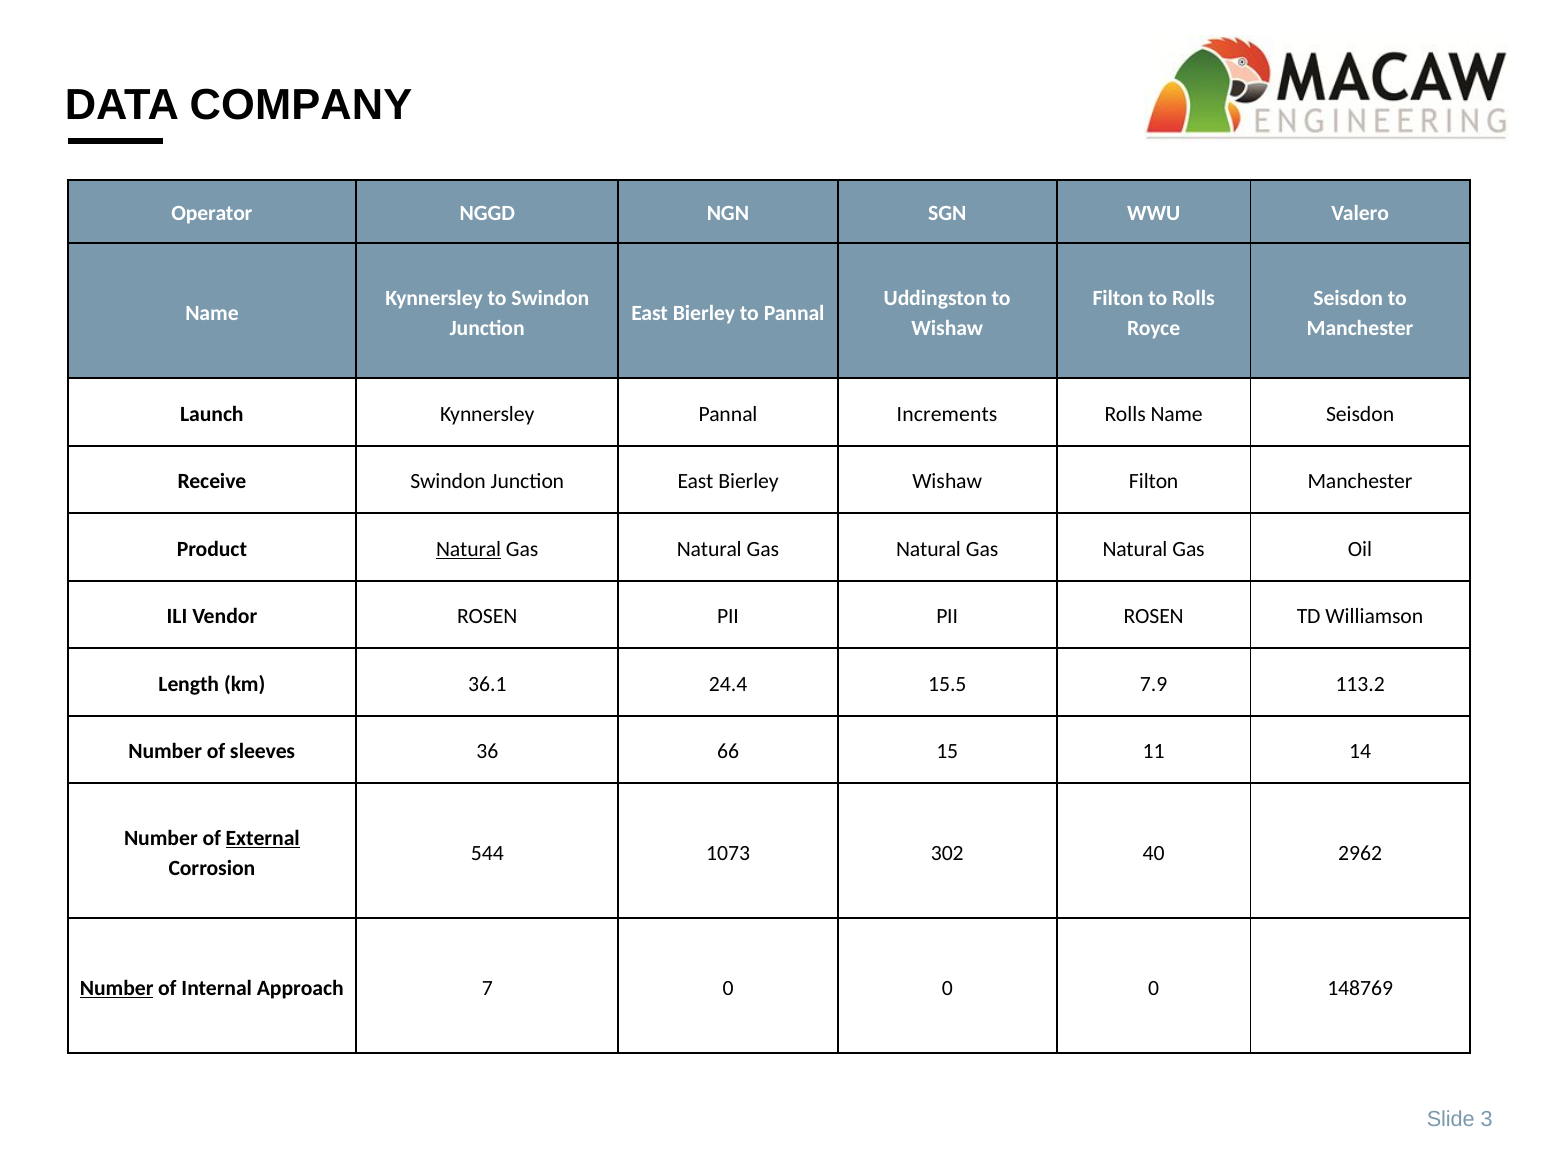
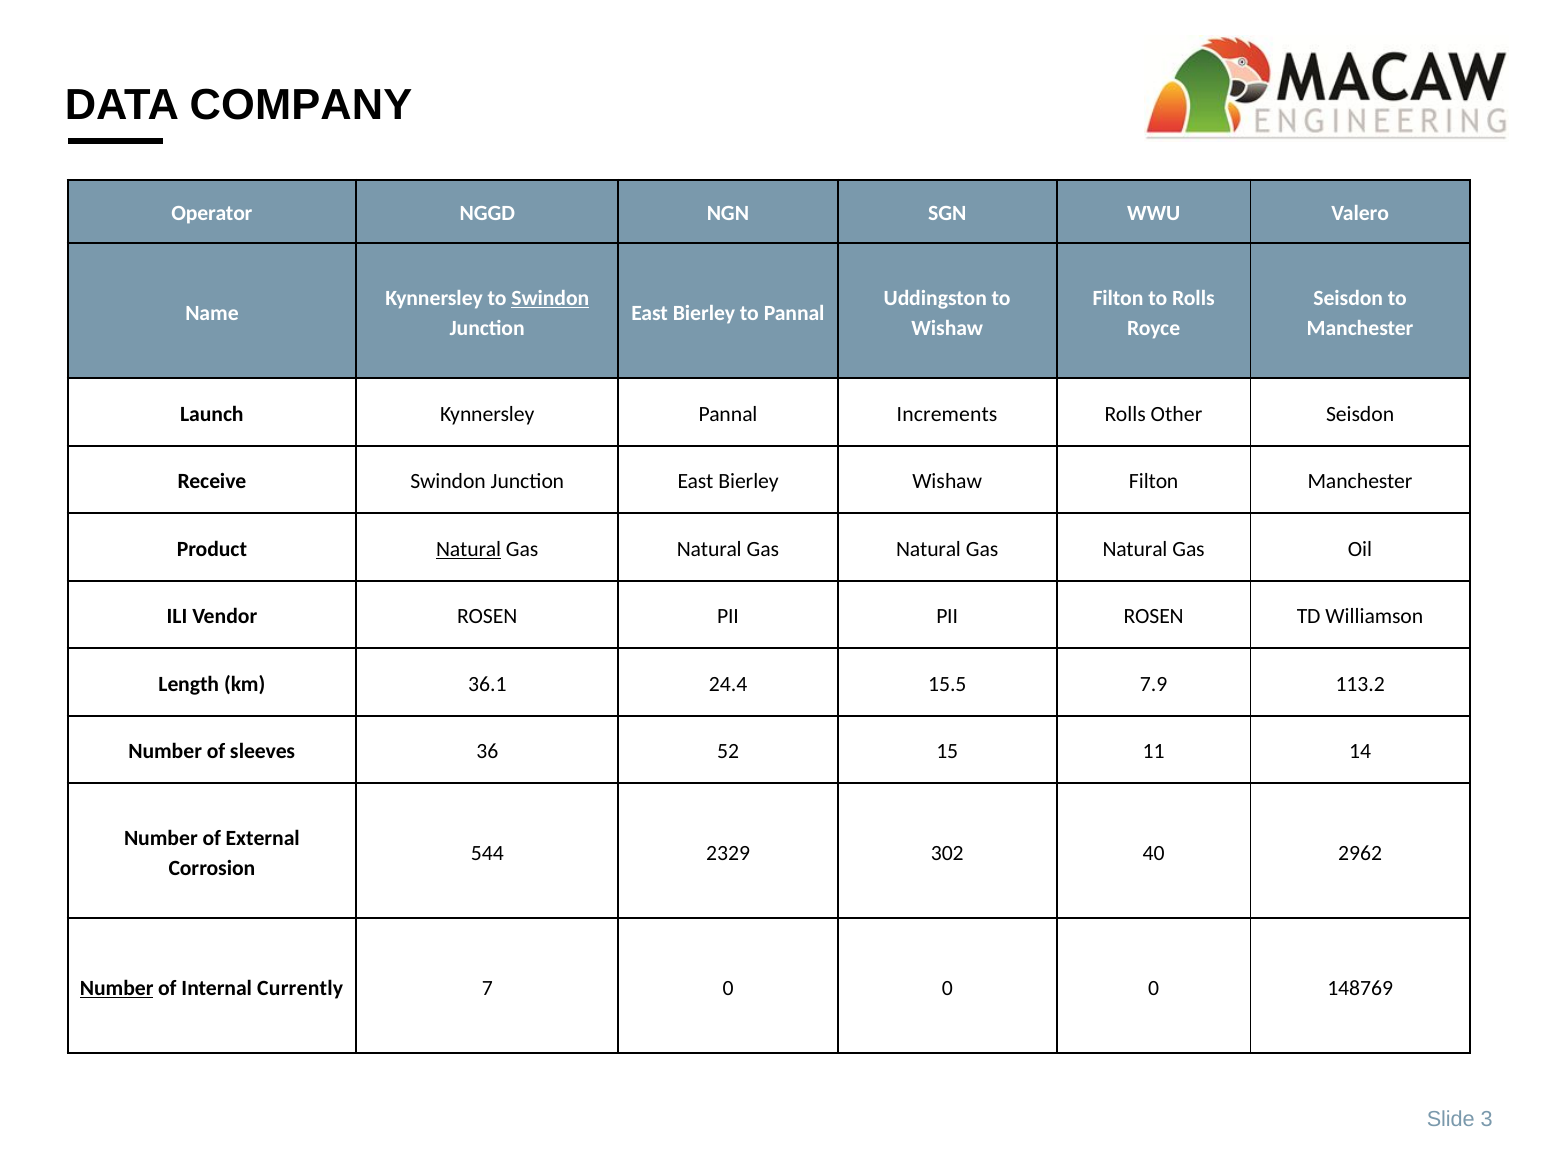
Swindon underline: none -> present (550, 298)
Rolls Name: Name -> Other (1176, 414)
66: 66 -> 52 (728, 751)
External underline: present -> none (263, 837)
1073: 1073 -> 2329 (728, 853)
Approach: Approach -> Currently (300, 988)
